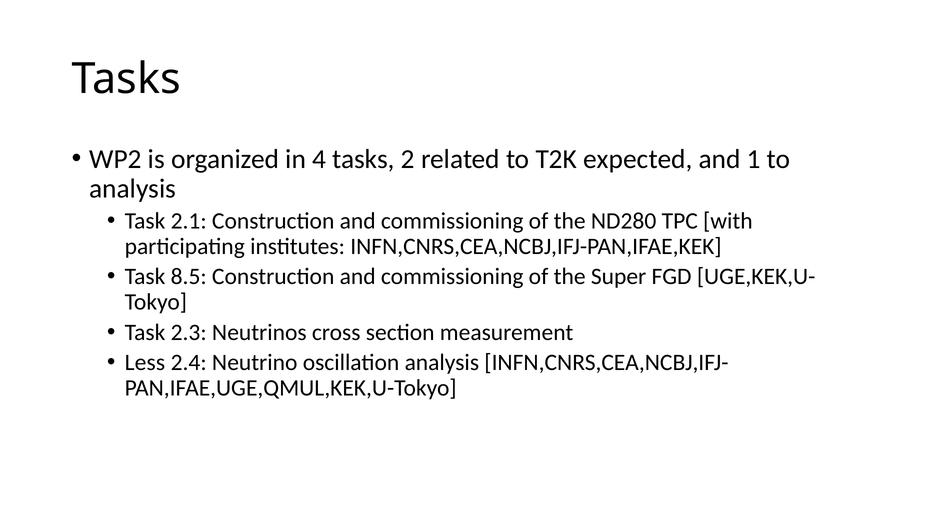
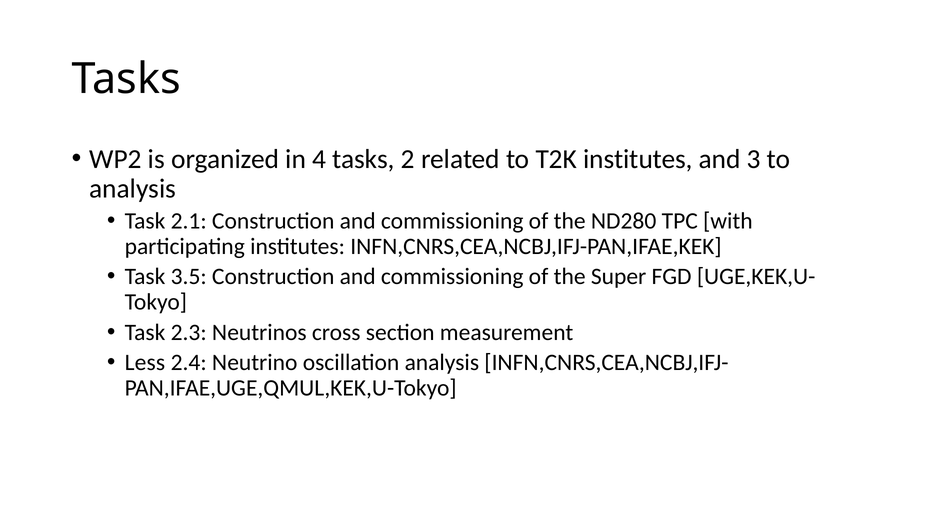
T2K expected: expected -> institutes (638, 159)
1: 1 -> 3 (754, 159)
8.5: 8.5 -> 3.5 (189, 277)
